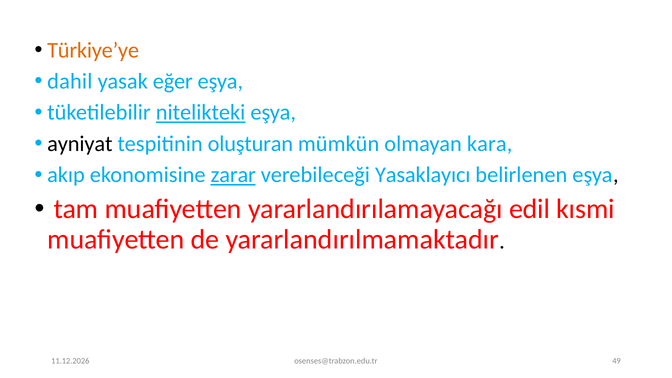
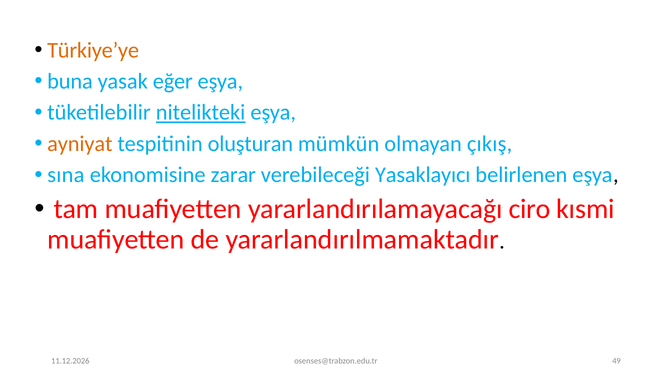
dahil: dahil -> buna (70, 81)
ayniyat colour: black -> orange (80, 144)
kara: kara -> çıkış (490, 144)
akıp: akıp -> sına (66, 175)
zarar underline: present -> none (233, 175)
edil: edil -> ciro (530, 209)
